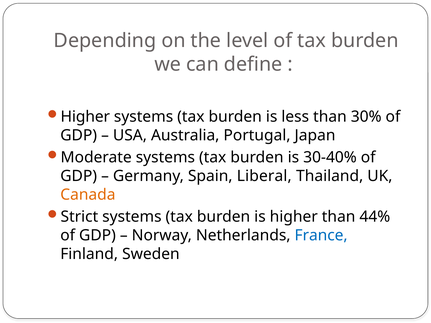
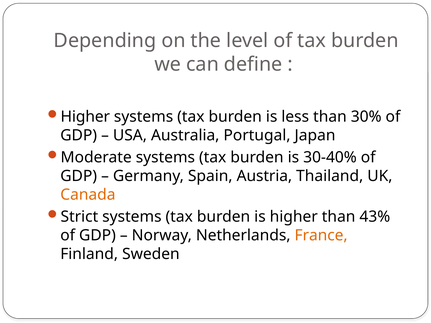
Liberal: Liberal -> Austria (264, 176)
44%: 44% -> 43% (375, 217)
France colour: blue -> orange (321, 236)
